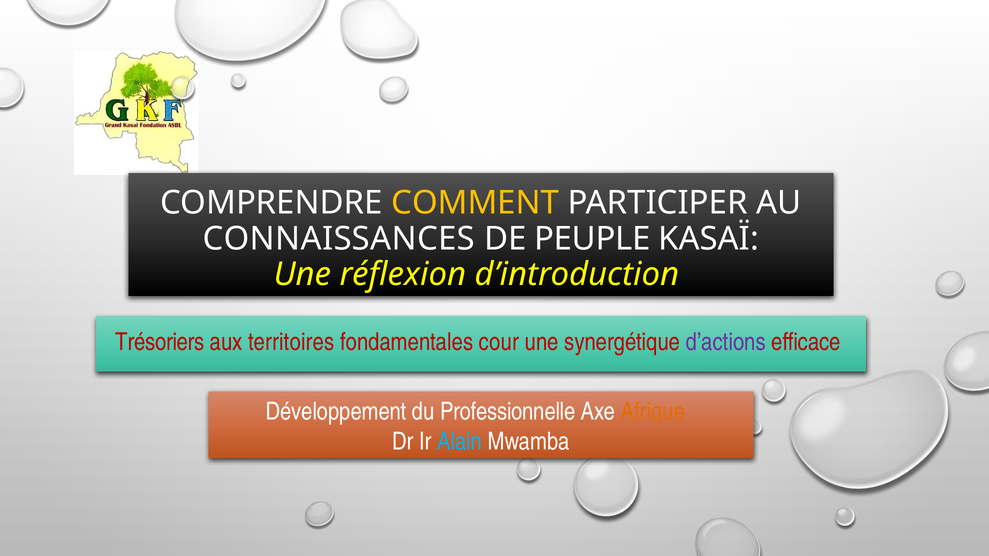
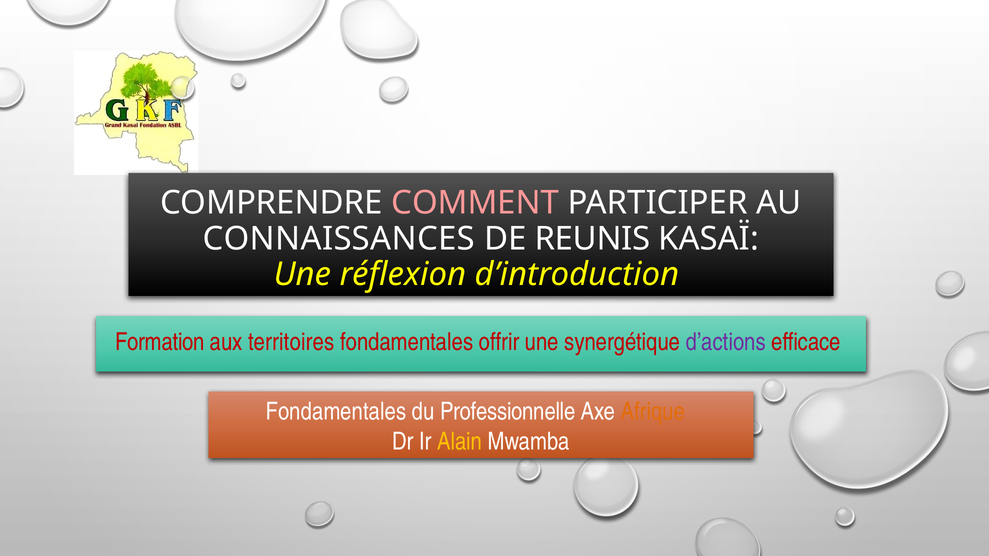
COMMENT colour: yellow -> pink (475, 203)
PEUPLE: PEUPLE -> REUNIS (592, 239)
Trésoriers: Trésoriers -> Formation (160, 342)
cour: cour -> offrir (499, 342)
Développement: Développement -> Fondamentales (336, 412)
Alain colour: light blue -> yellow (460, 442)
